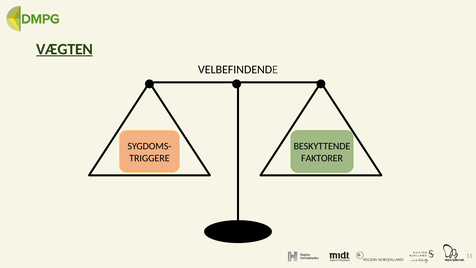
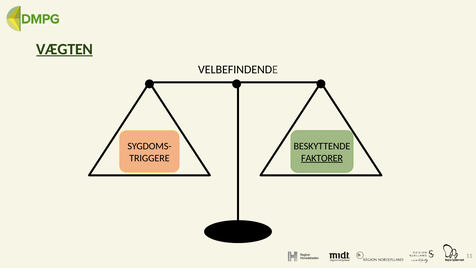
FAKTORER underline: none -> present (322, 158)
